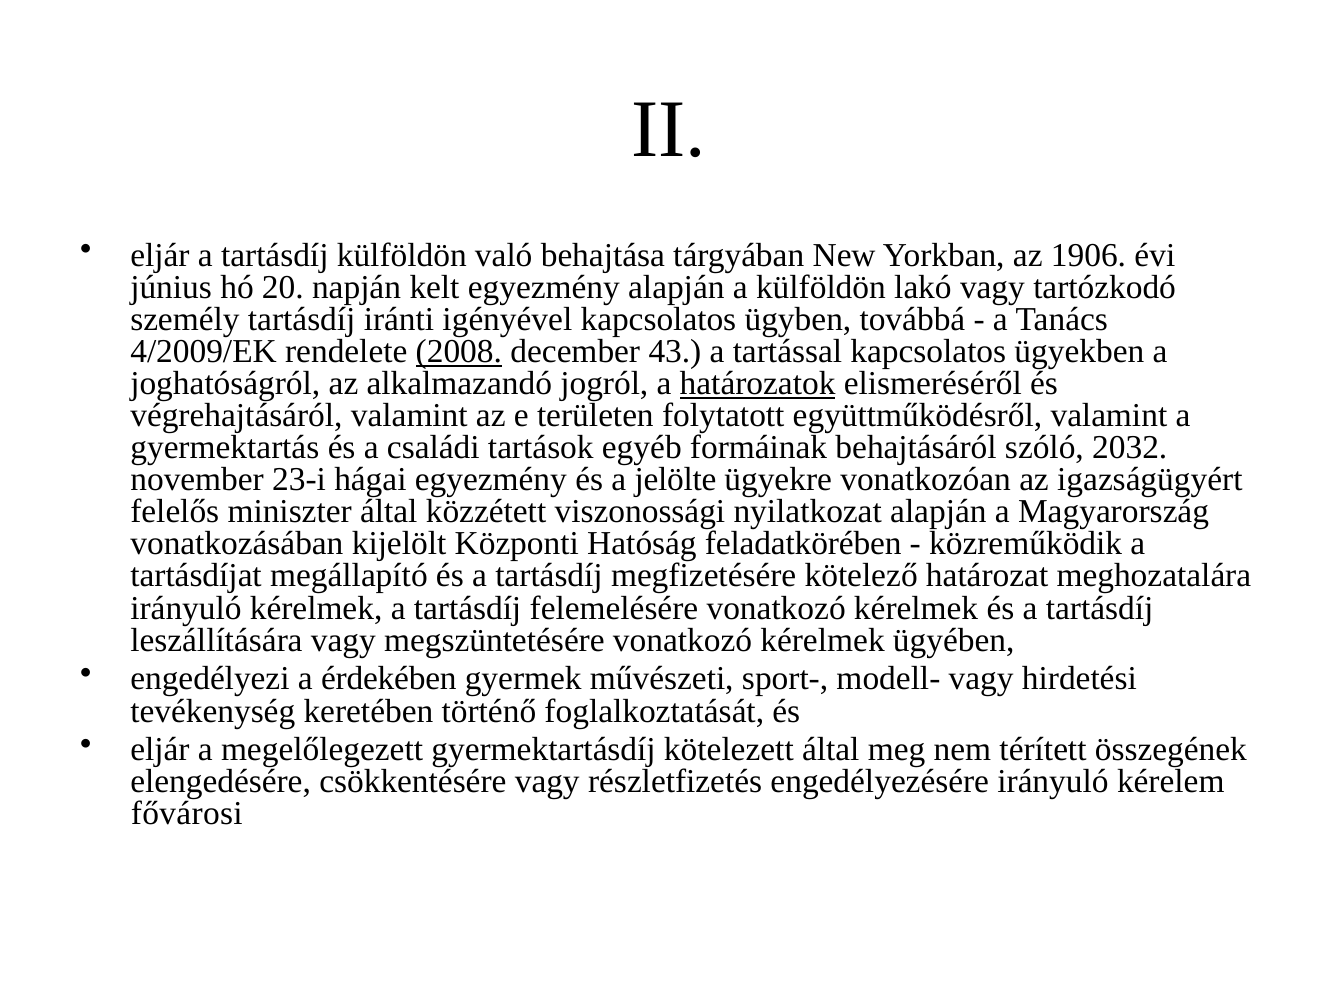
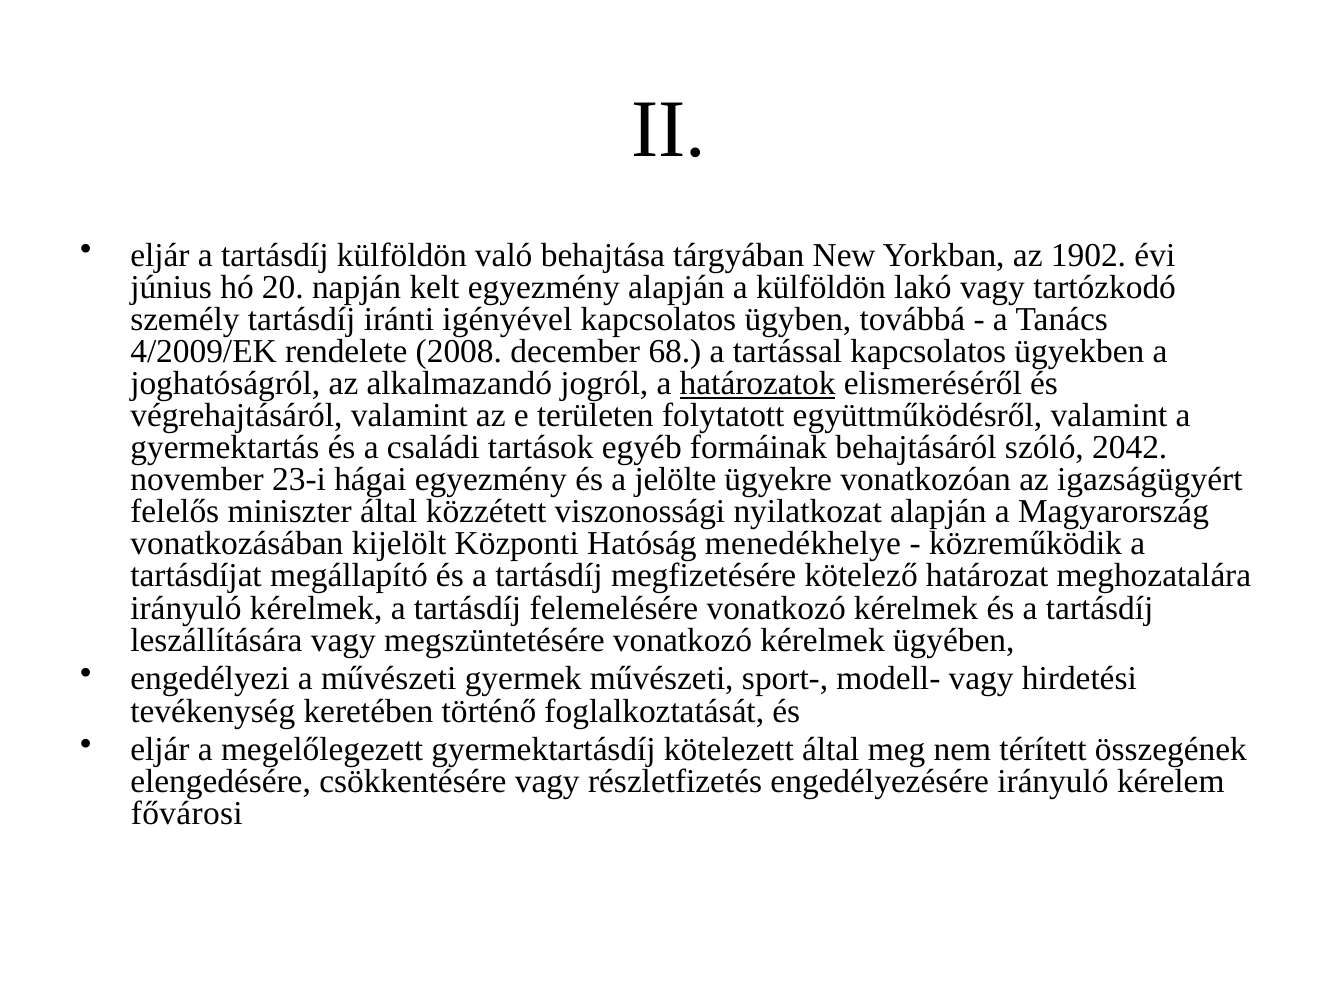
1906: 1906 -> 1902 (1089, 255)
2008 underline: present -> none (459, 352)
43: 43 -> 68 (675, 352)
2032: 2032 -> 2042 (1130, 448)
feladatkörében: feladatkörében -> menedékhelye (803, 544)
a érdekében: érdekében -> művészeti (389, 679)
